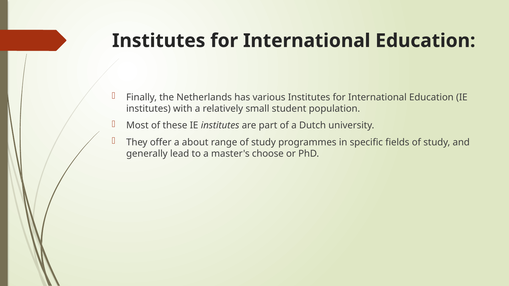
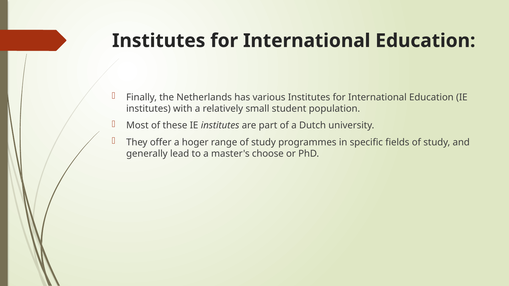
about: about -> hoger (195, 142)
